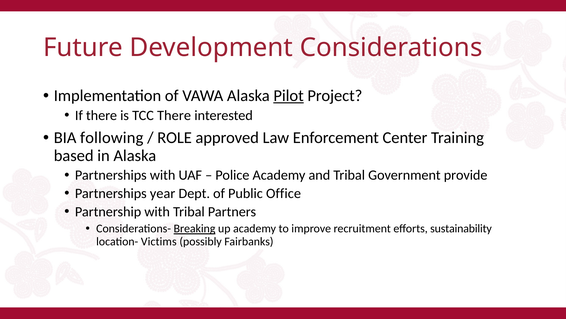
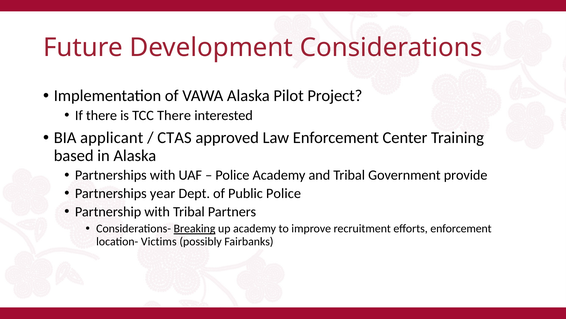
Pilot underline: present -> none (289, 96)
following: following -> applicant (112, 138)
ROLE: ROLE -> CTAS (174, 138)
Public Office: Office -> Police (283, 193)
efforts sustainability: sustainability -> enforcement (461, 228)
